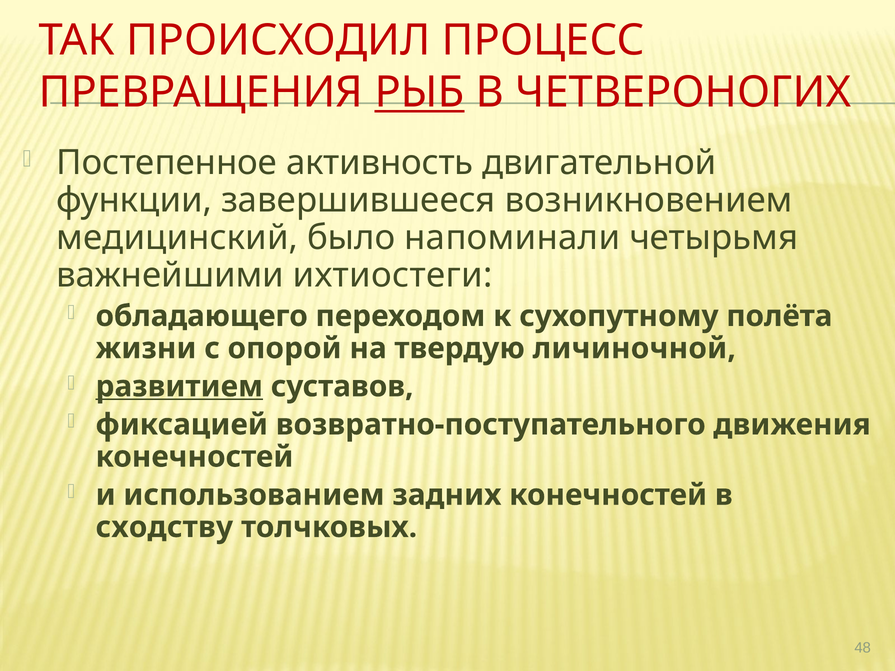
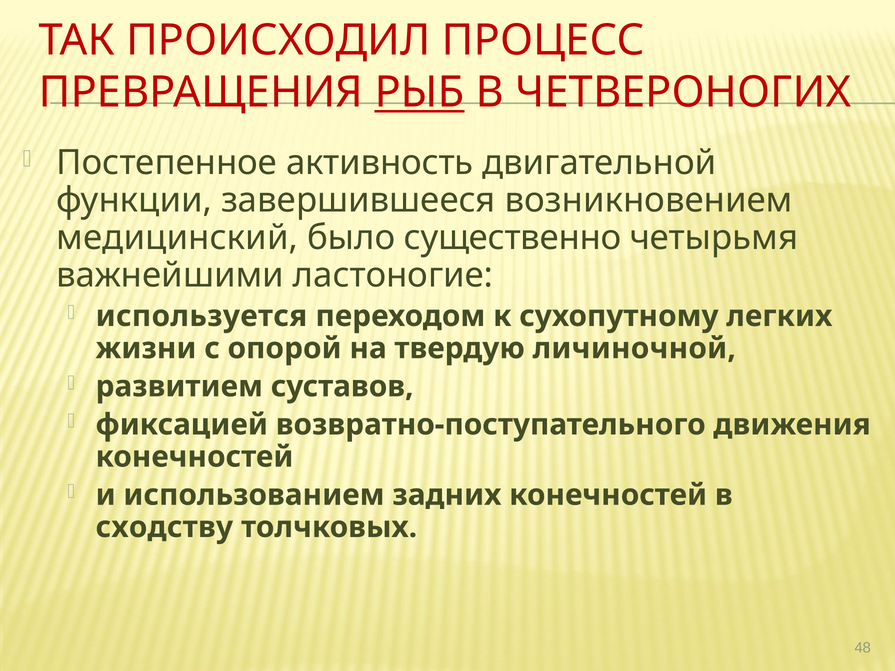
напоминали: напоминали -> существенно (513, 238)
ихтиостеги: ихтиостеги -> ластоногие (393, 275)
обладающего: обладающего -> используется (201, 316)
полёта: полёта -> легких (779, 316)
развитием underline: present -> none (179, 387)
